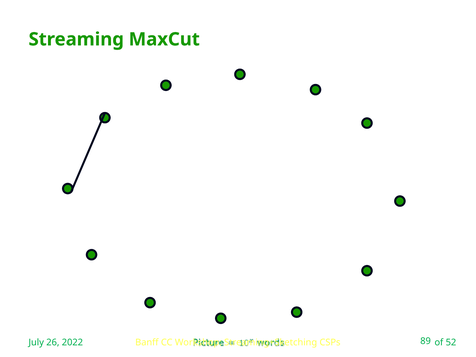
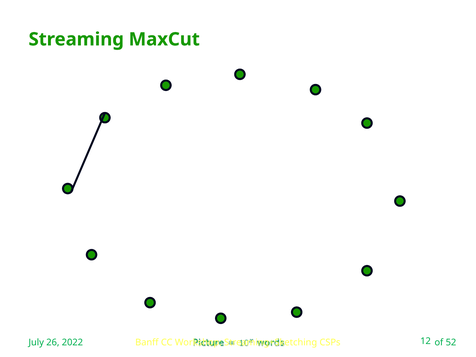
89: 89 -> 12 (426, 341)
